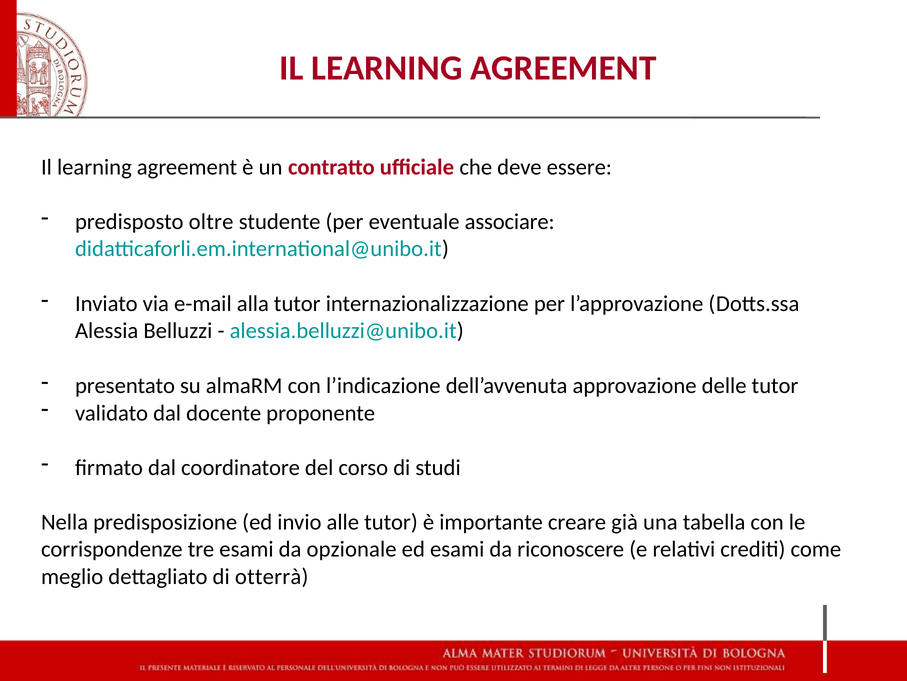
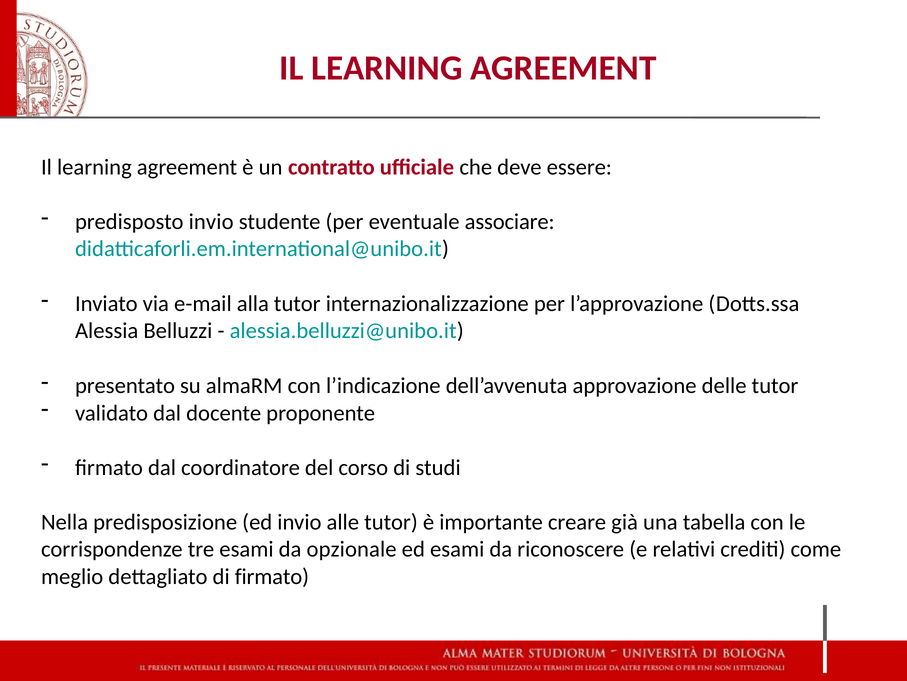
predisposto oltre: oltre -> invio (211, 221)
di otterrà: otterrà -> firmato (272, 576)
